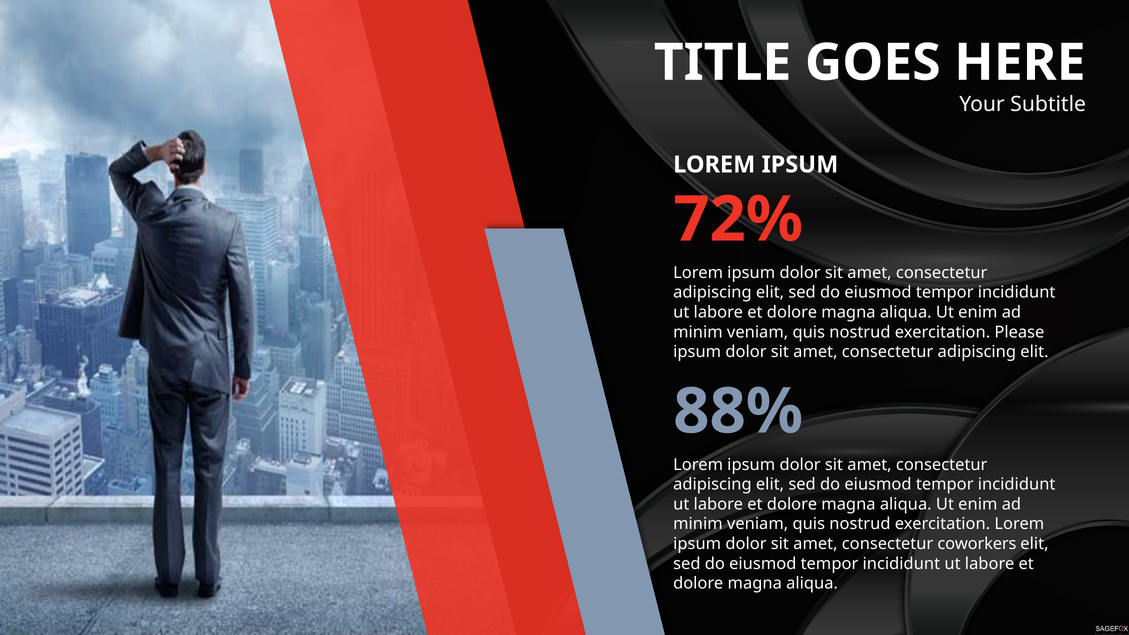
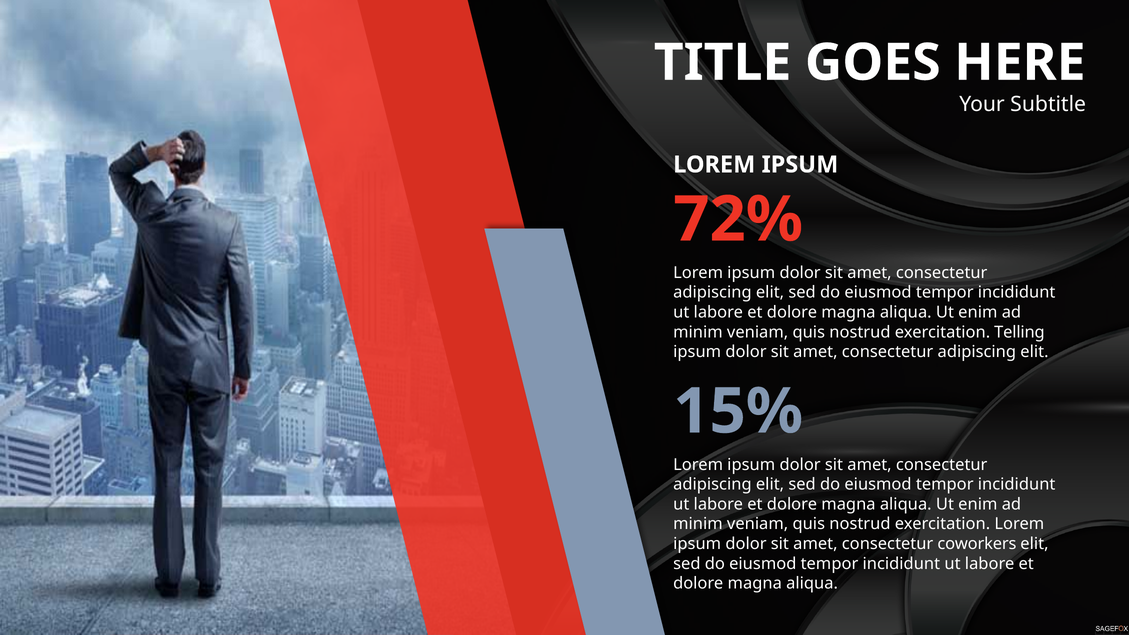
Please: Please -> Telling (1019, 332)
88%: 88% -> 15% (738, 412)
